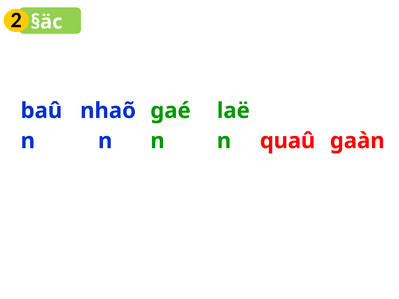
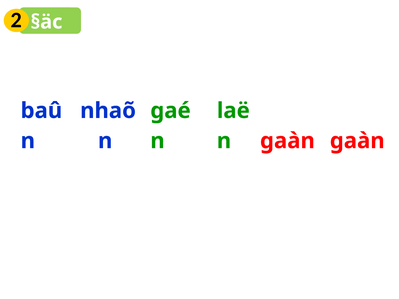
quaû: quaû -> gaàn (287, 141)
